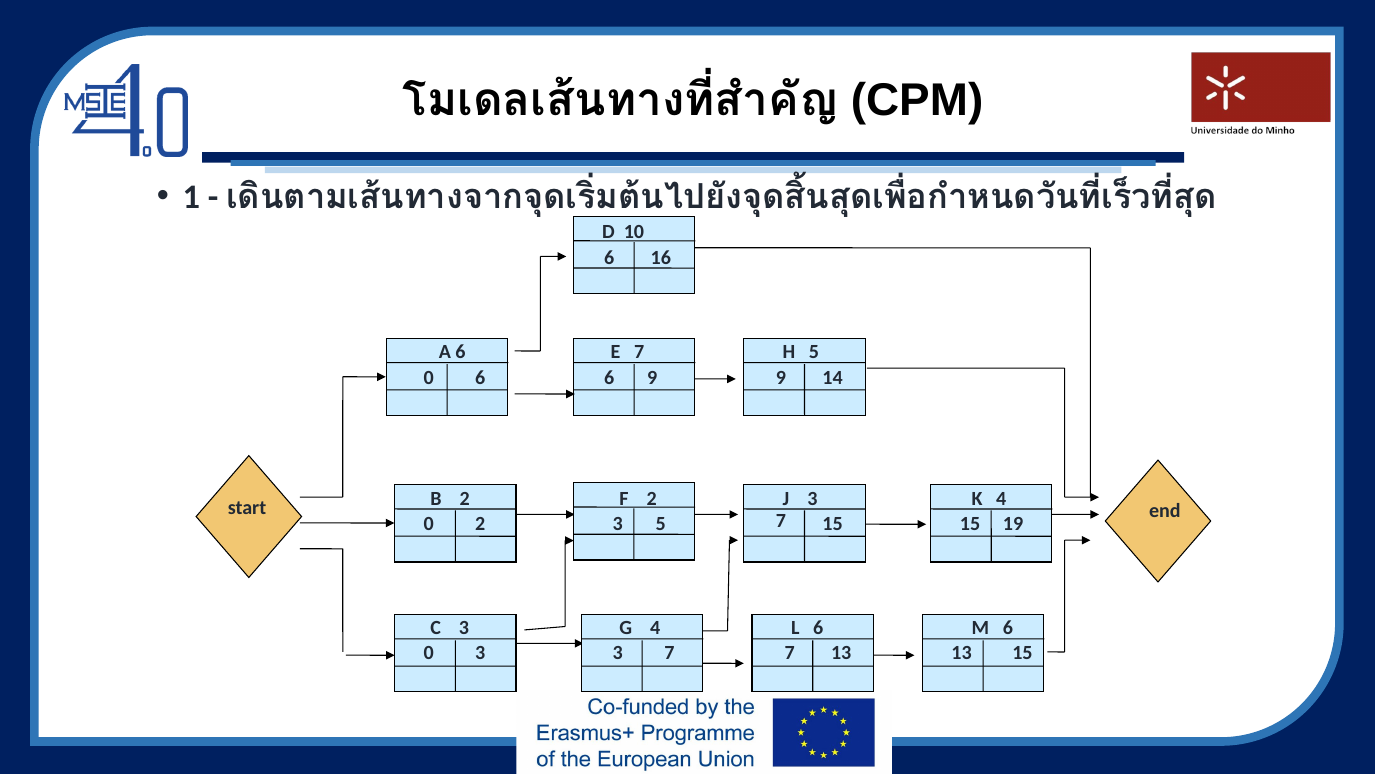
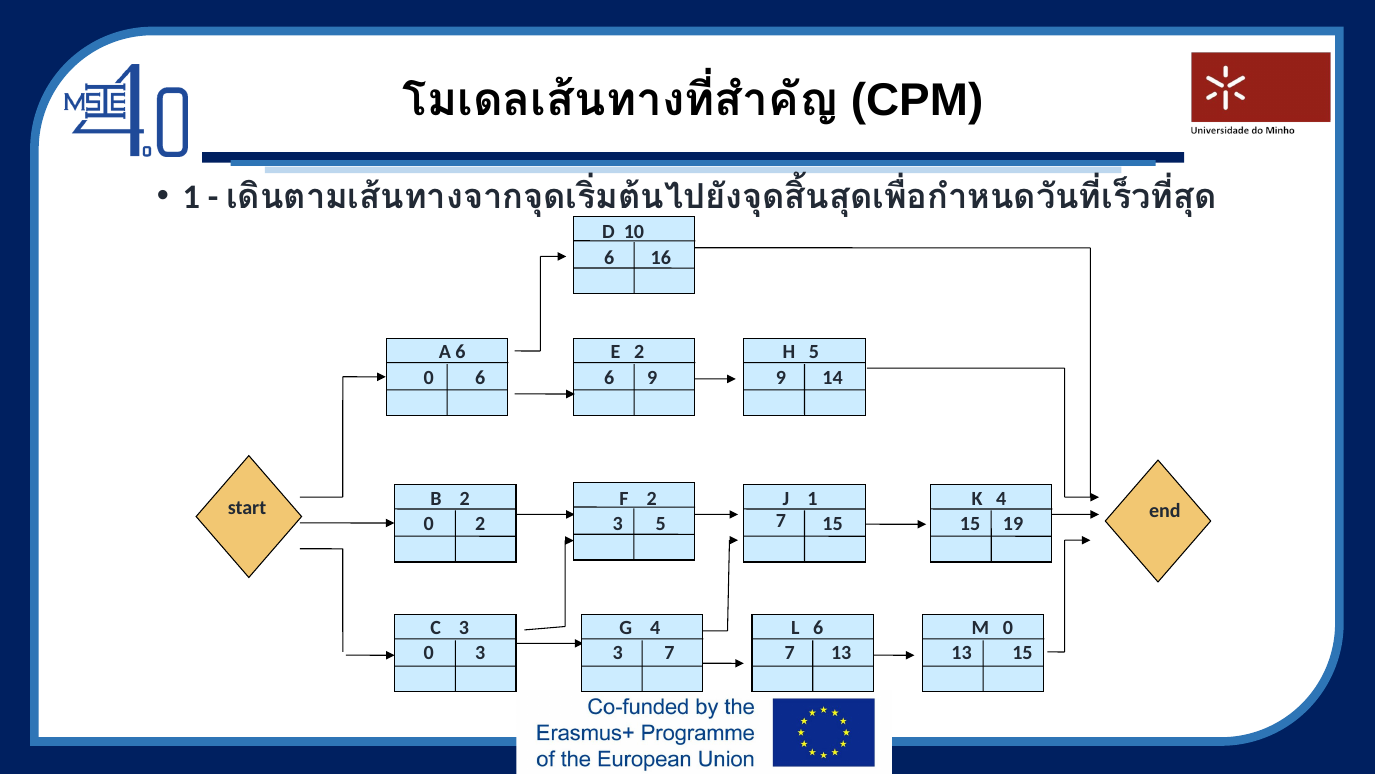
E 7: 7 -> 2 (639, 352)
J 3: 3 -> 1 (812, 498)
M 6: 6 -> 0 (1008, 627)
